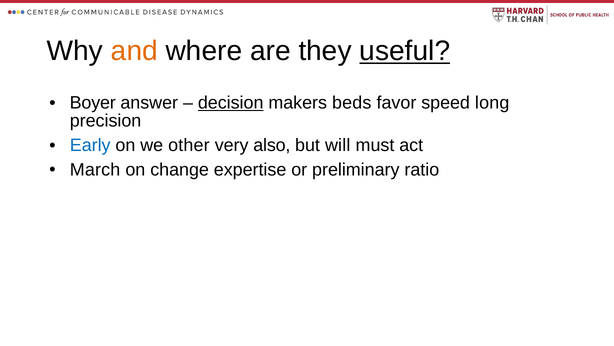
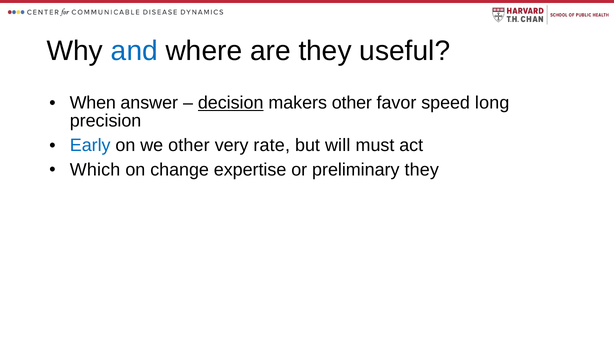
and colour: orange -> blue (134, 51)
useful underline: present -> none (405, 51)
Boyer: Boyer -> When (93, 103)
makers beds: beds -> other (352, 103)
also: also -> rate (272, 145)
March: March -> Which (95, 169)
preliminary ratio: ratio -> they (422, 169)
